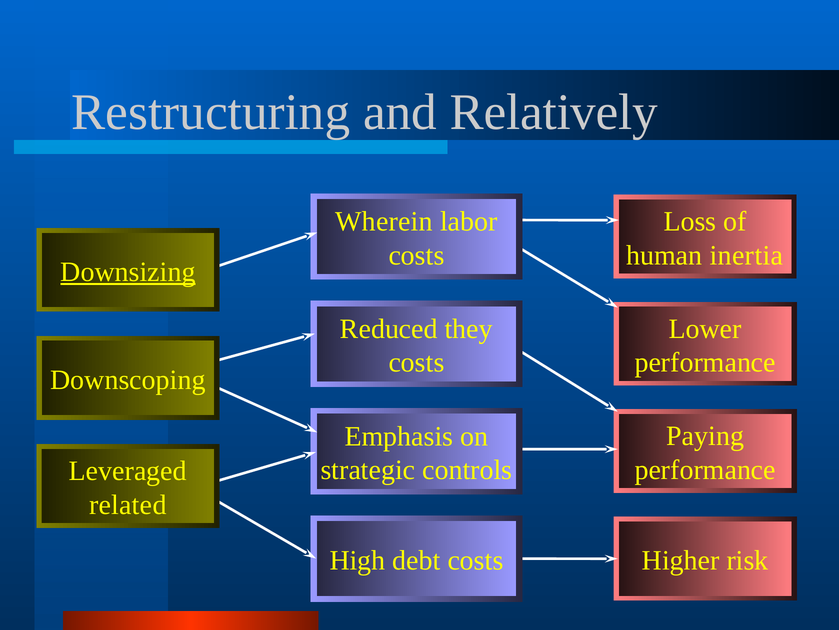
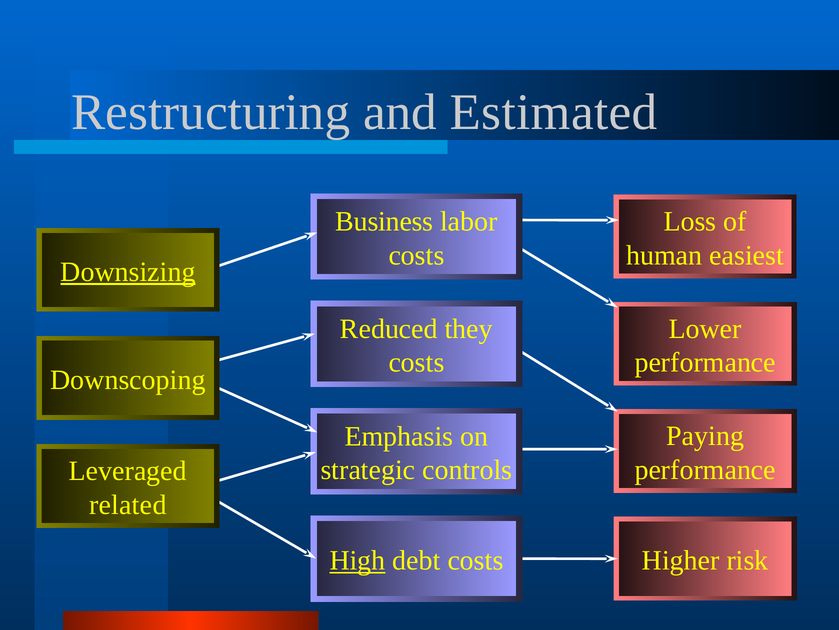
Relatively: Relatively -> Estimated (554, 112)
Wherein: Wherein -> Business (384, 221)
inertia: inertia -> easiest (747, 255)
High underline: none -> present (357, 560)
